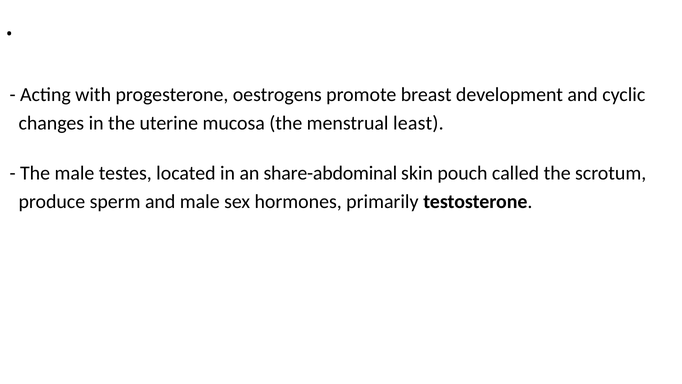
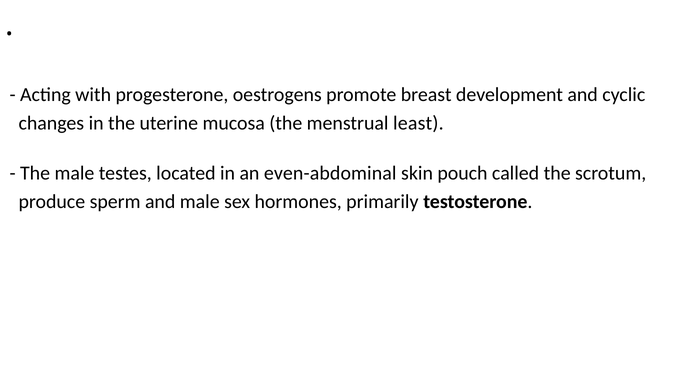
share-abdominal: share-abdominal -> even-abdominal (330, 173)
